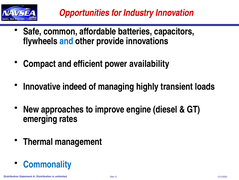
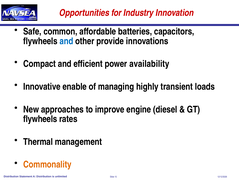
indeed: indeed -> enable (75, 86)
emerging: emerging -> flywheels (40, 119)
Commonality colour: blue -> orange (47, 164)
